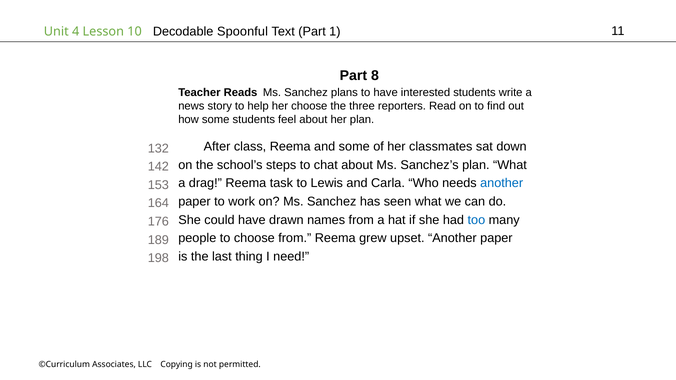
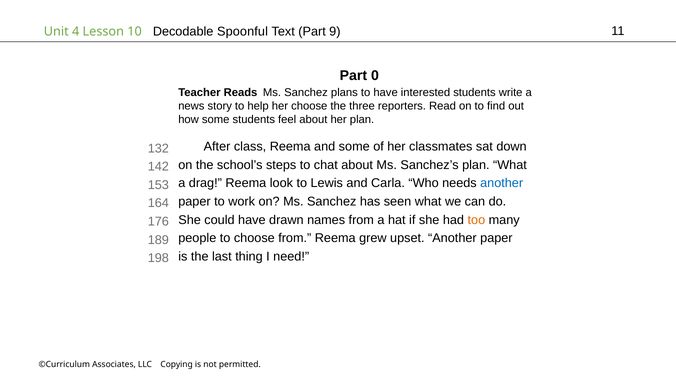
1: 1 -> 9 (335, 32)
8: 8 -> 0 (375, 76)
task: task -> look (281, 183)
too colour: blue -> orange (476, 220)
